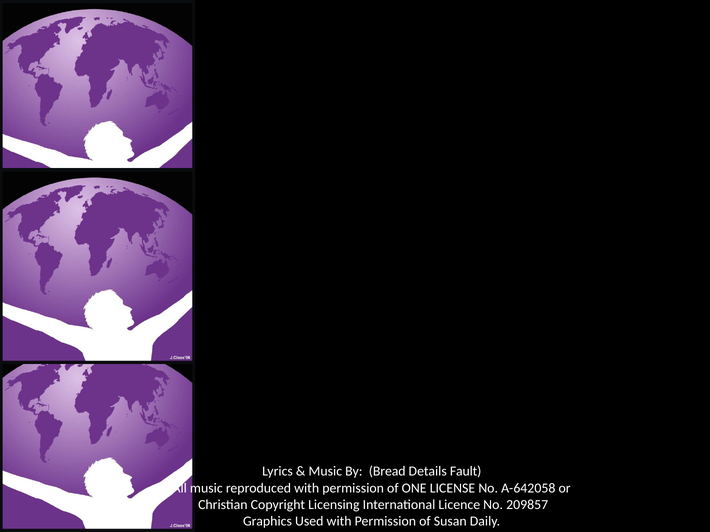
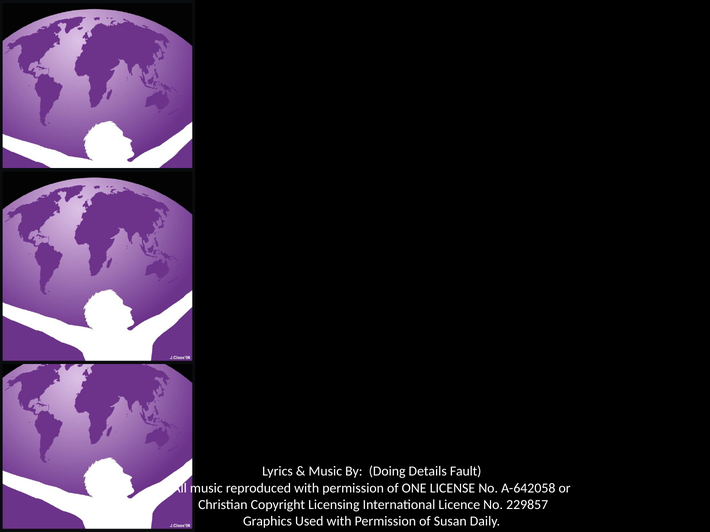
Bread: Bread -> Doing (387, 472)
209857: 209857 -> 229857 (527, 505)
